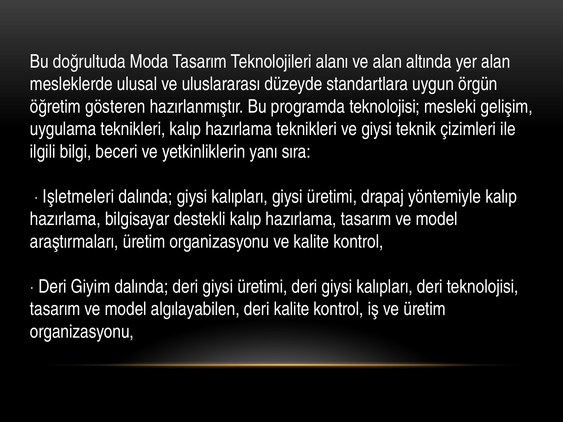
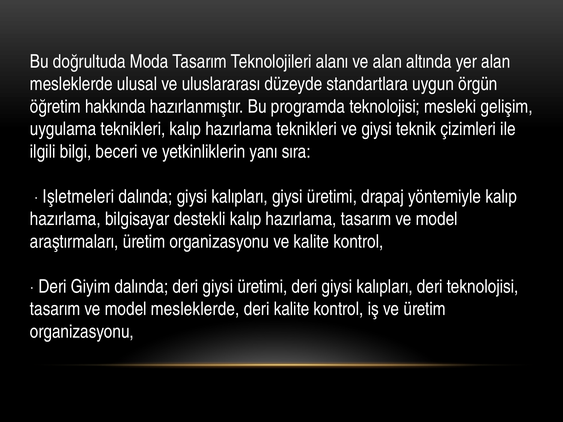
gösteren: gösteren -> hakkında (115, 107)
model algılayabilen: algılayabilen -> mesleklerde (195, 309)
